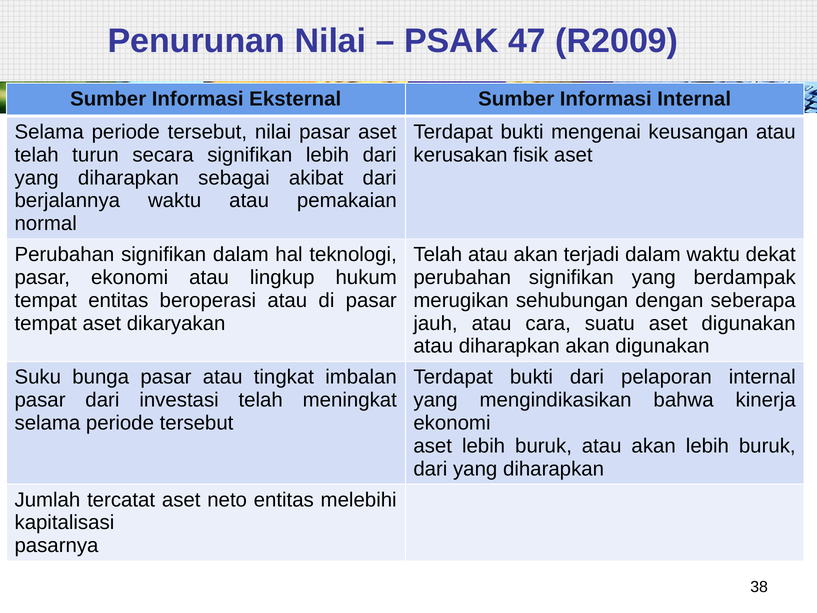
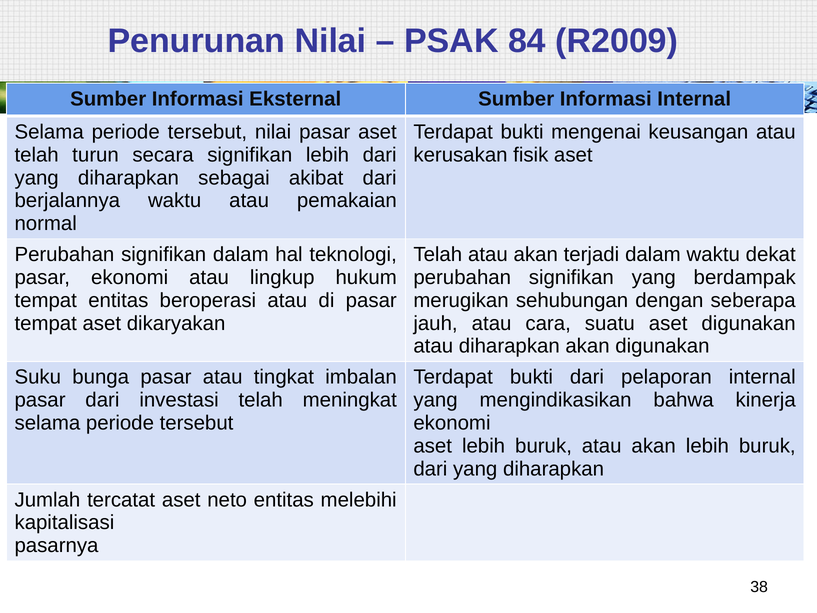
47: 47 -> 84 (527, 41)
